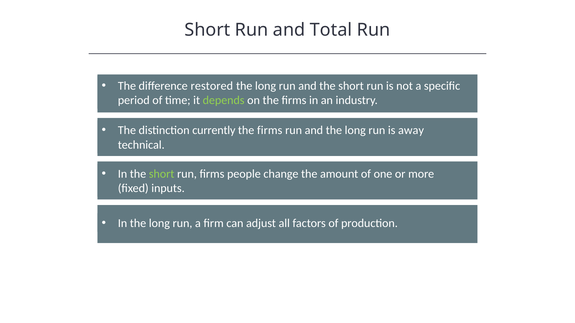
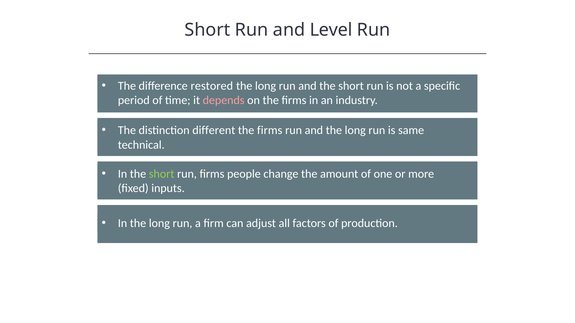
Total: Total -> Level (331, 30)
depends colour: light green -> pink (224, 100)
currently: currently -> different (214, 131)
away: away -> same (411, 131)
